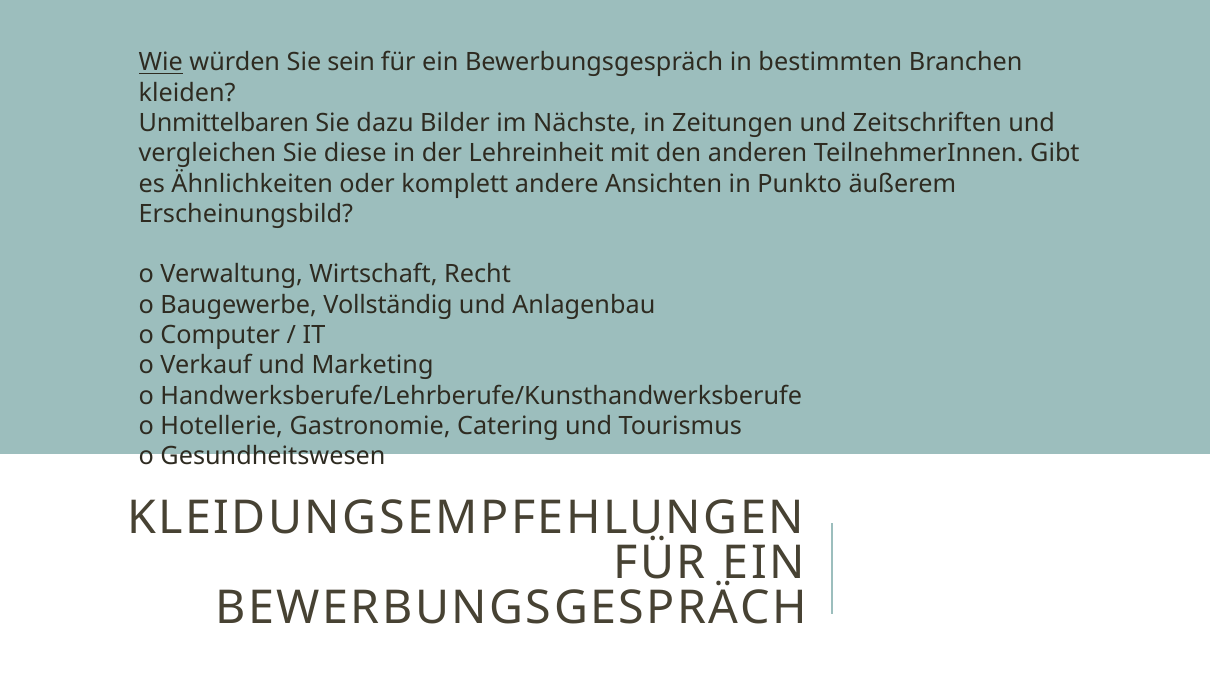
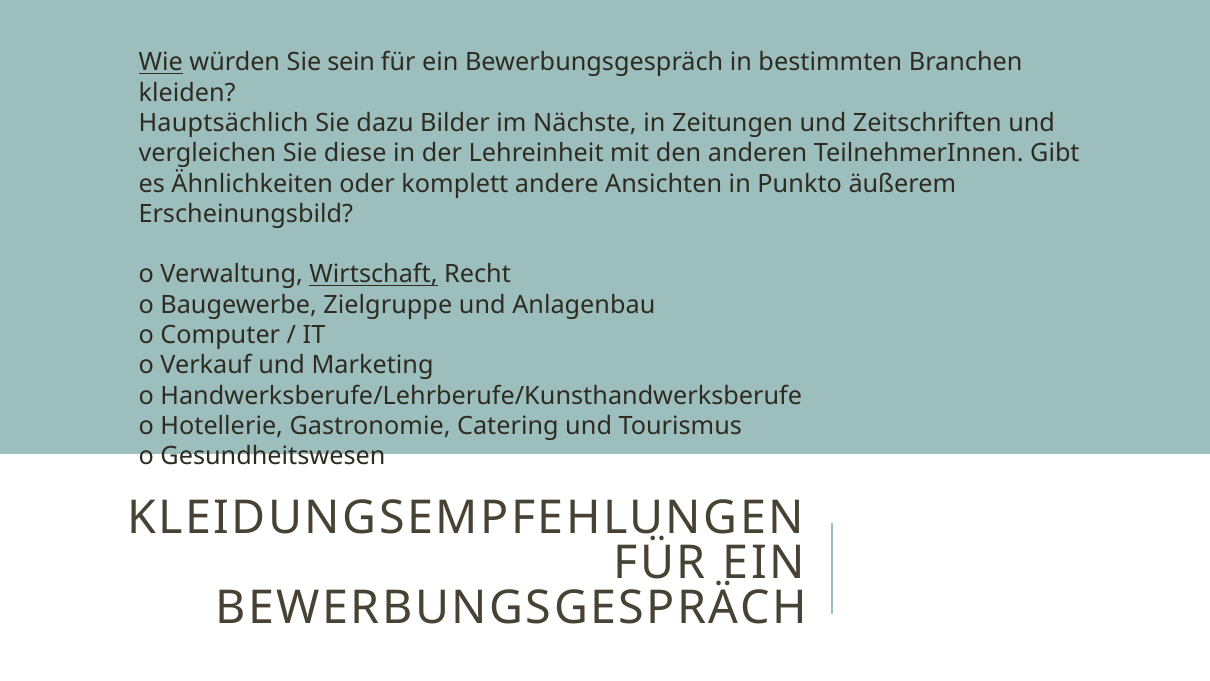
Unmittelbaren: Unmittelbaren -> Hauptsächlich (224, 123)
Wirtschaft underline: none -> present (374, 274)
Vollständig: Vollständig -> Zielgruppe (388, 305)
